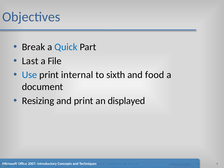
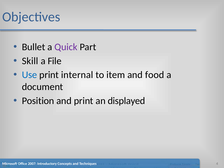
Break: Break -> Bullet (34, 47)
Quick colour: blue -> purple (66, 47)
Last: Last -> Skill (30, 61)
sixth: sixth -> item (116, 75)
Resizing: Resizing -> Position (38, 101)
